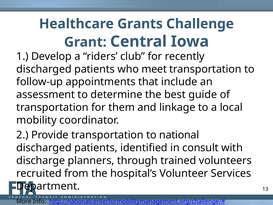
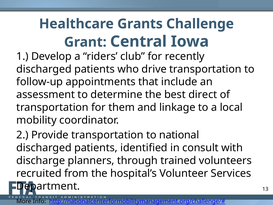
meet: meet -> drive (154, 69)
guide: guide -> direct (203, 95)
